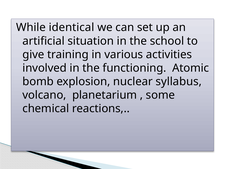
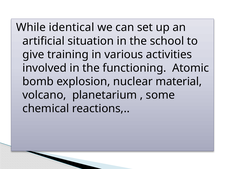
syllabus: syllabus -> material (179, 81)
